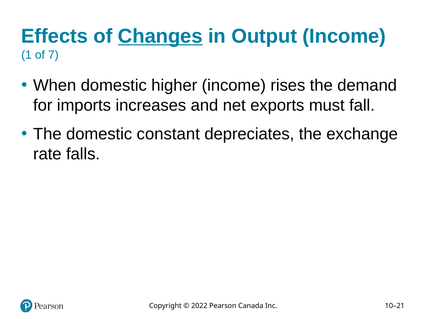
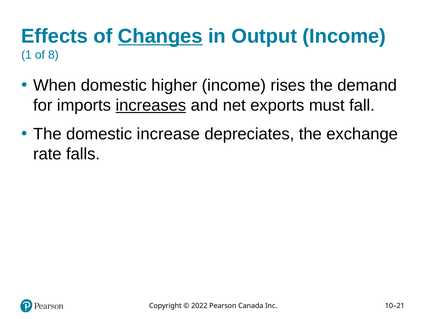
7: 7 -> 8 (53, 55)
increases underline: none -> present (151, 105)
constant: constant -> increase (168, 134)
